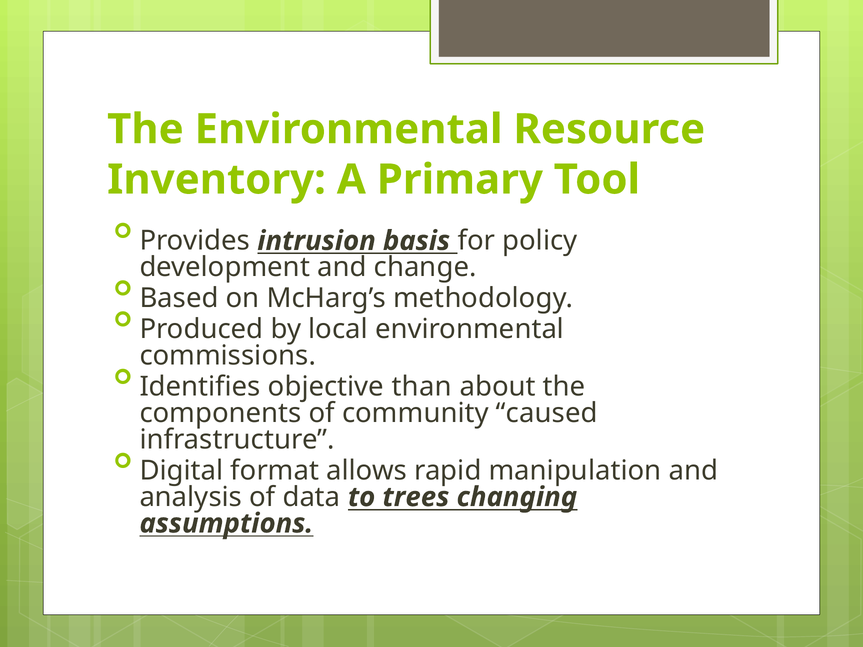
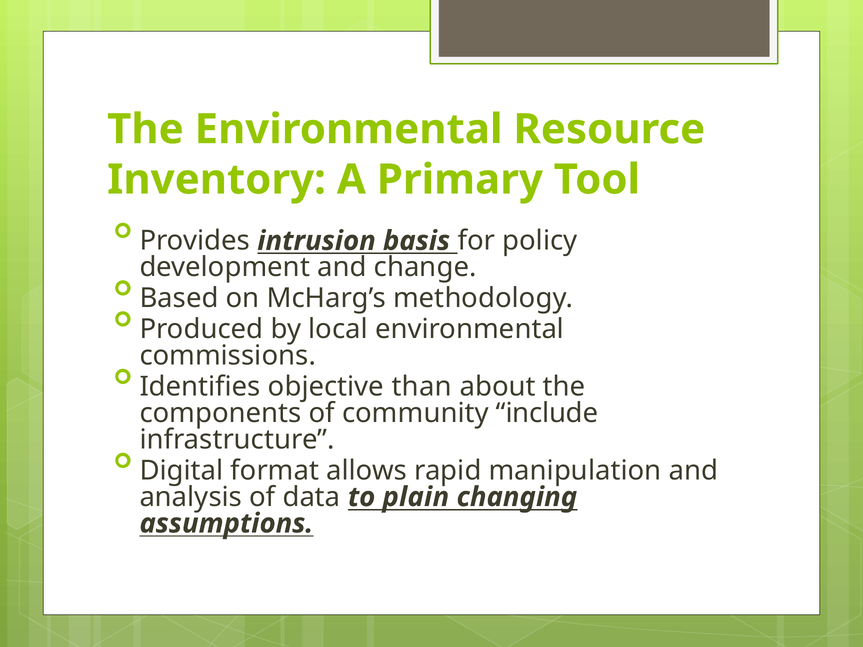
caused: caused -> include (547, 413)
trees: trees -> plain (416, 497)
